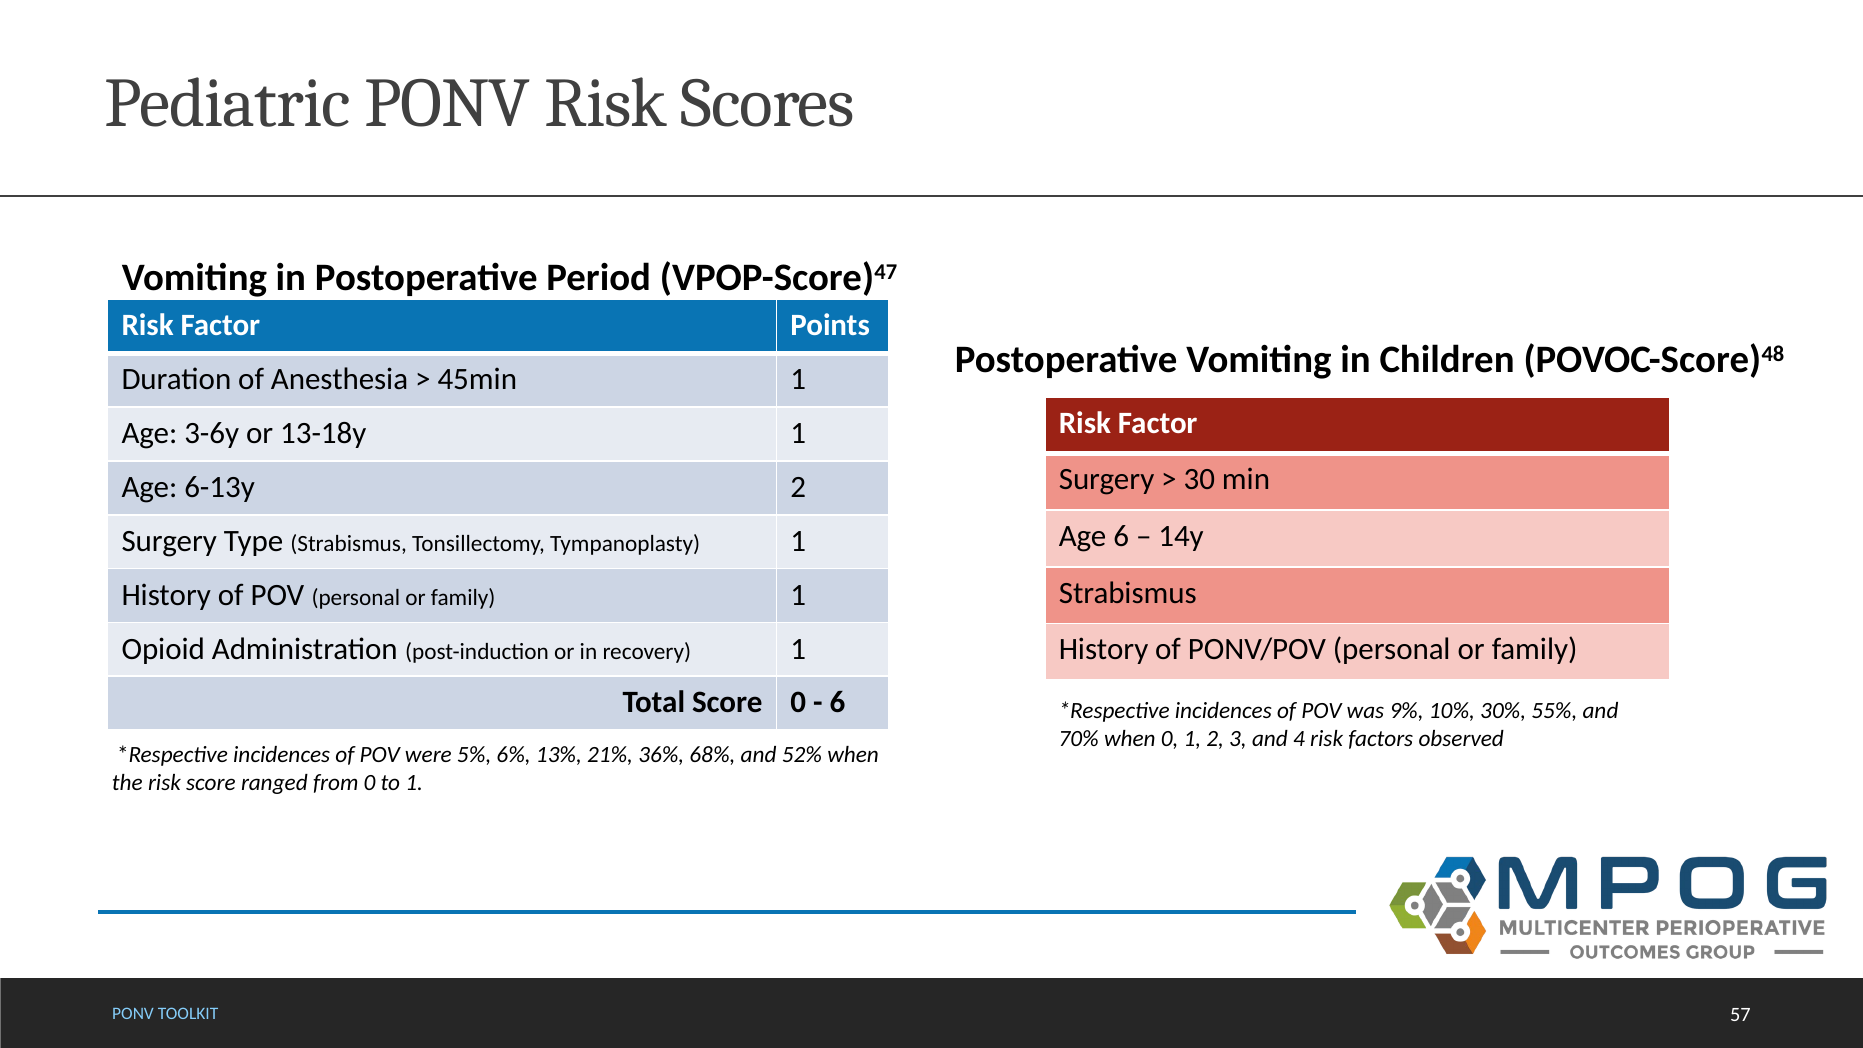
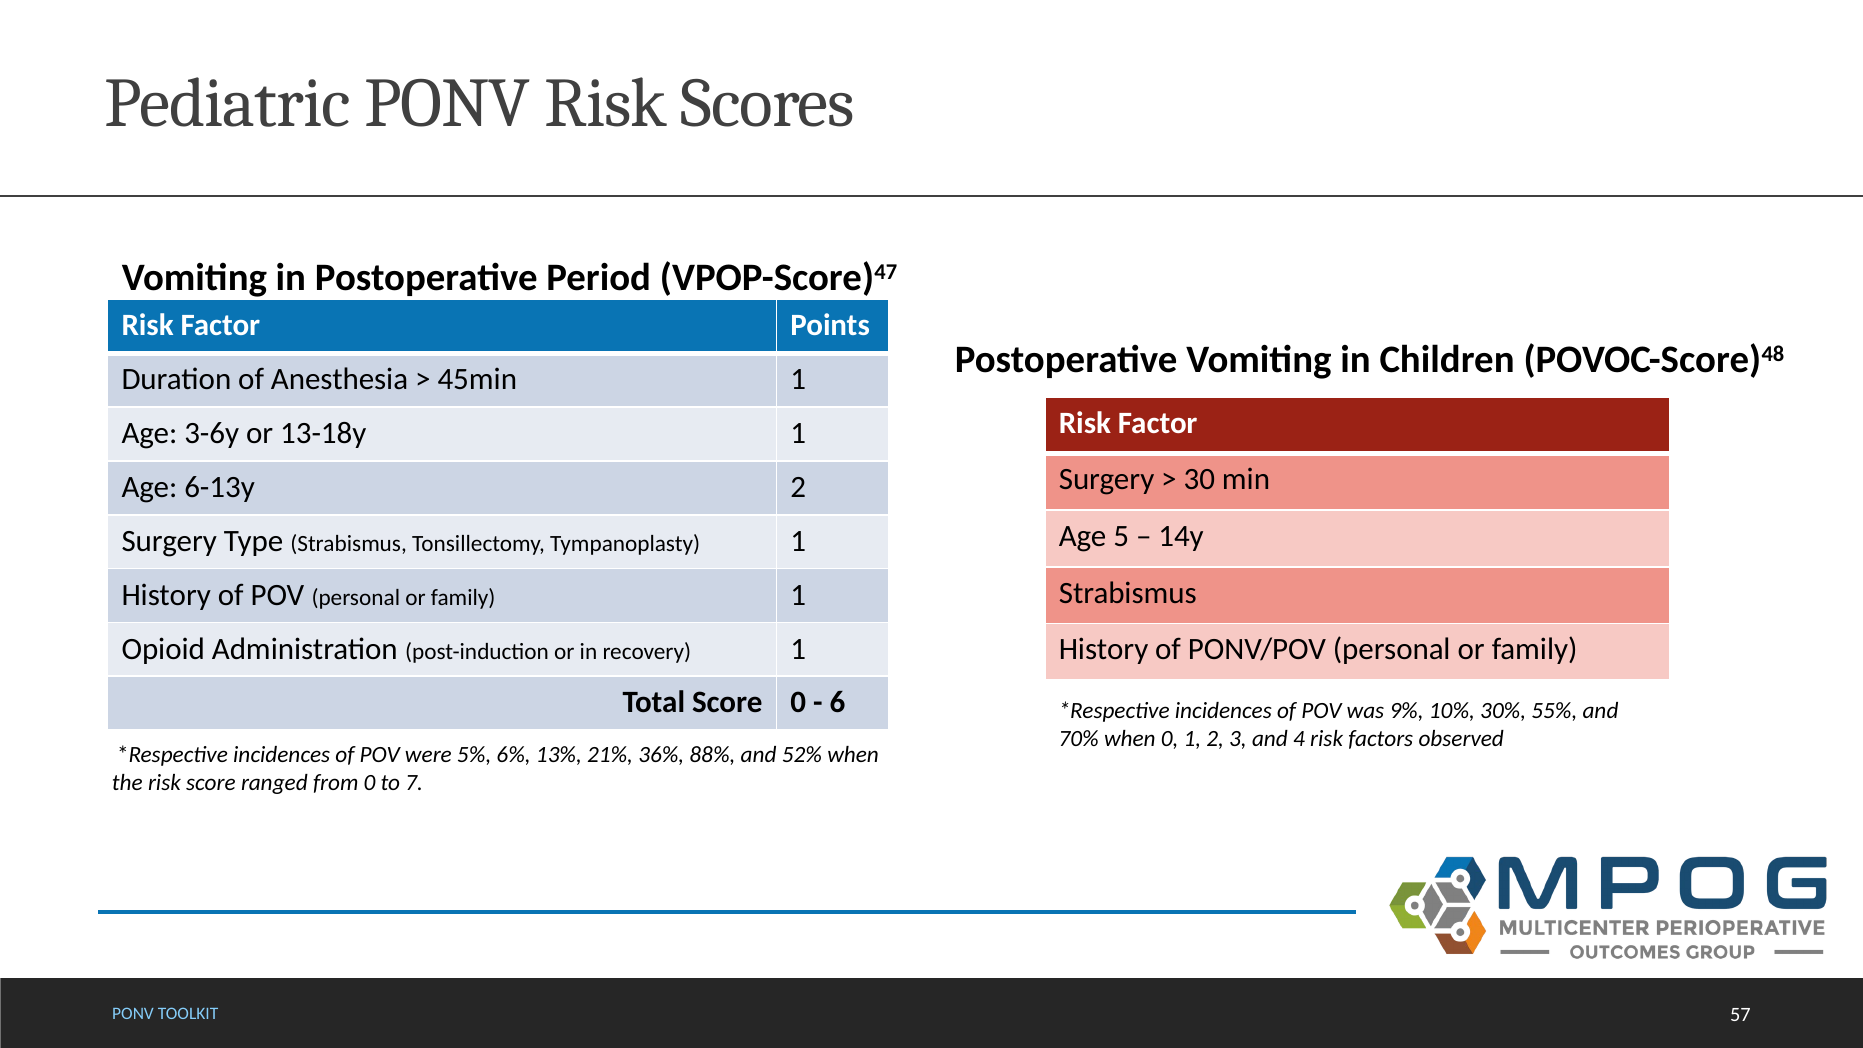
Age 6: 6 -> 5 (1121, 536)
68%: 68% -> 88% (712, 755)
to 1: 1 -> 7 (414, 783)
